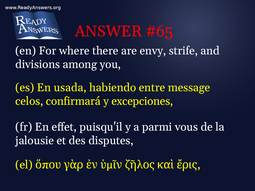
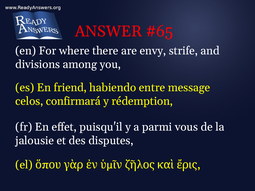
usada: usada -> friend (70, 88)
excepciones: excepciones -> rédemption (142, 101)
